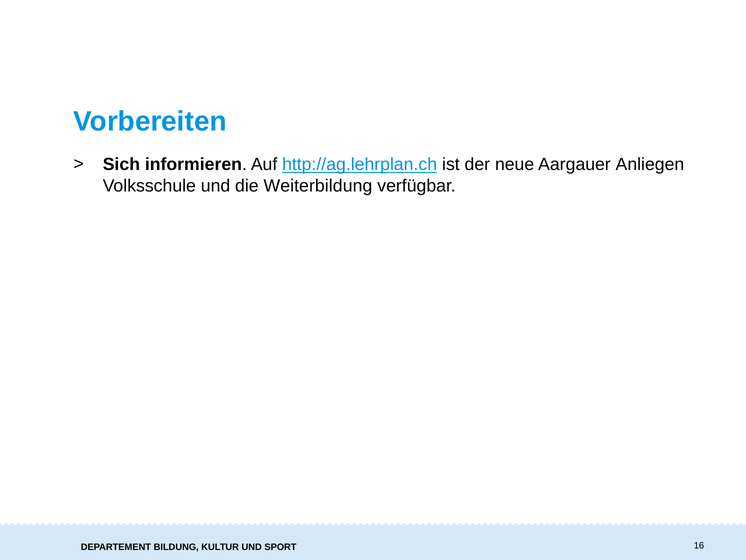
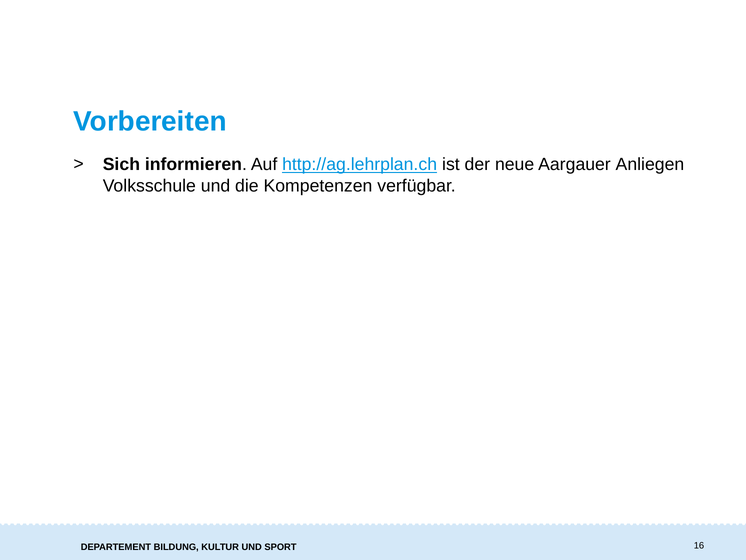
Weiterbildung: Weiterbildung -> Kompetenzen (318, 186)
